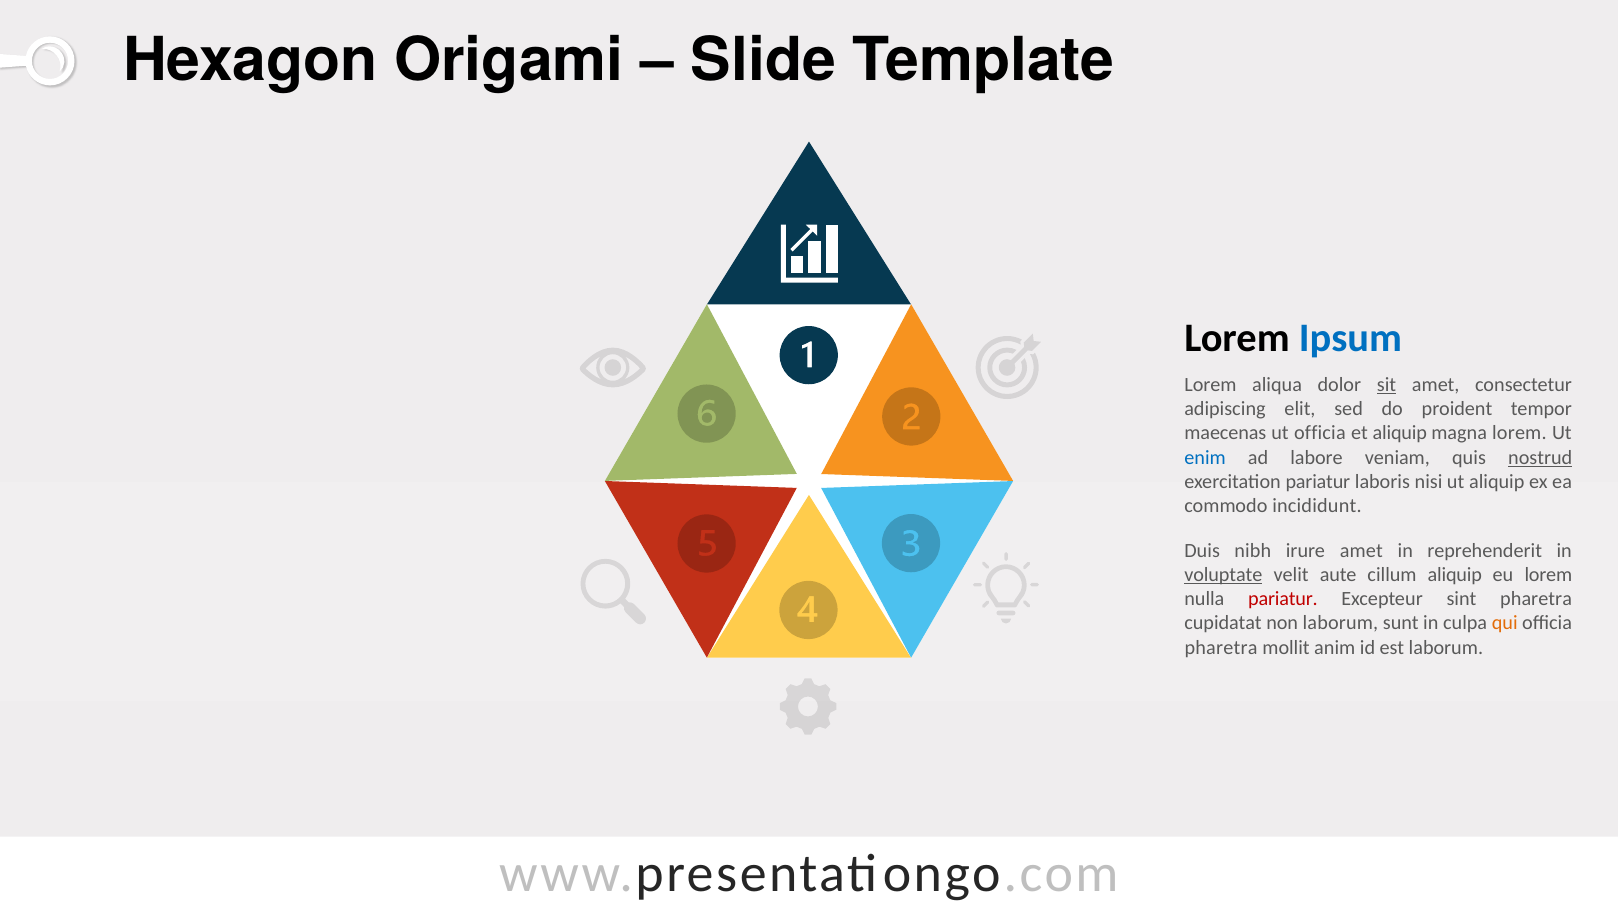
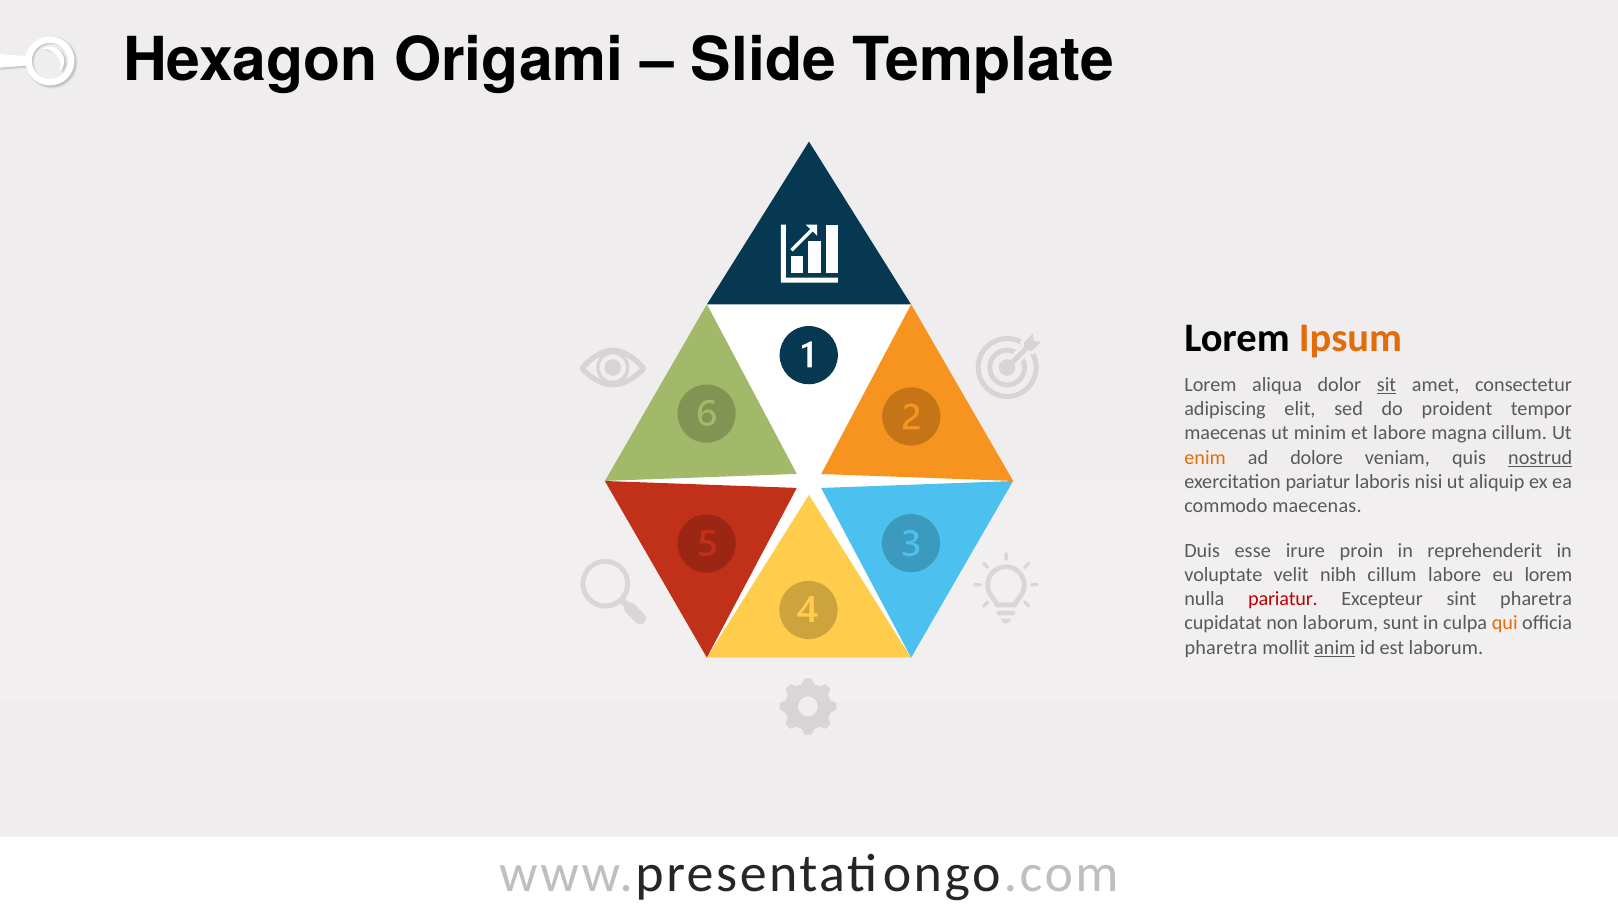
Ipsum colour: blue -> orange (1350, 338)
ut officia: officia -> minim (1320, 433)
et aliquip: aliquip -> labore (1400, 433)
magna lorem: lorem -> cillum (1519, 433)
enim colour: blue -> orange (1205, 458)
labore: labore -> dolore (1317, 458)
commodo incididunt: incididunt -> maecenas (1317, 506)
nibh: nibh -> esse (1253, 551)
irure amet: amet -> proin (1361, 551)
voluptate underline: present -> none (1223, 575)
aute: aute -> nibh (1338, 575)
cillum aliquip: aliquip -> labore (1455, 575)
anim underline: none -> present (1335, 648)
